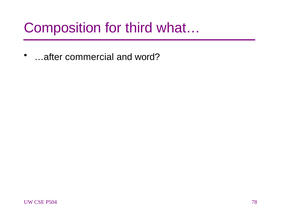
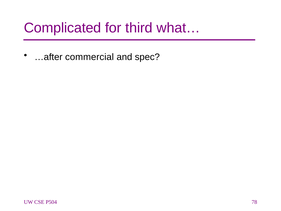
Composition: Composition -> Complicated (63, 28)
word: word -> spec (147, 57)
